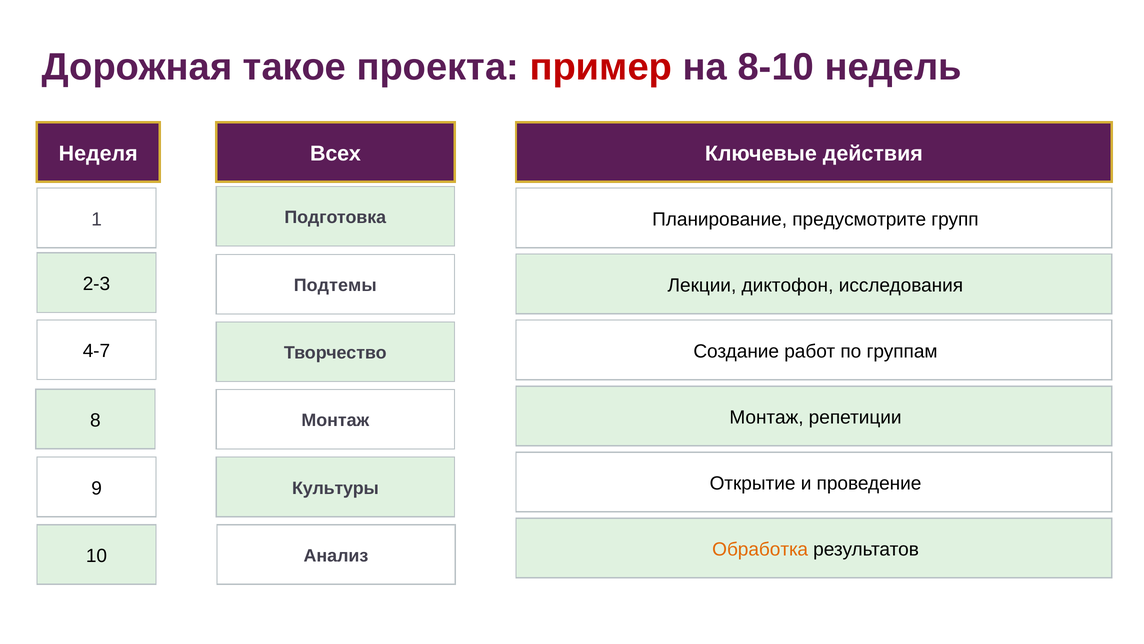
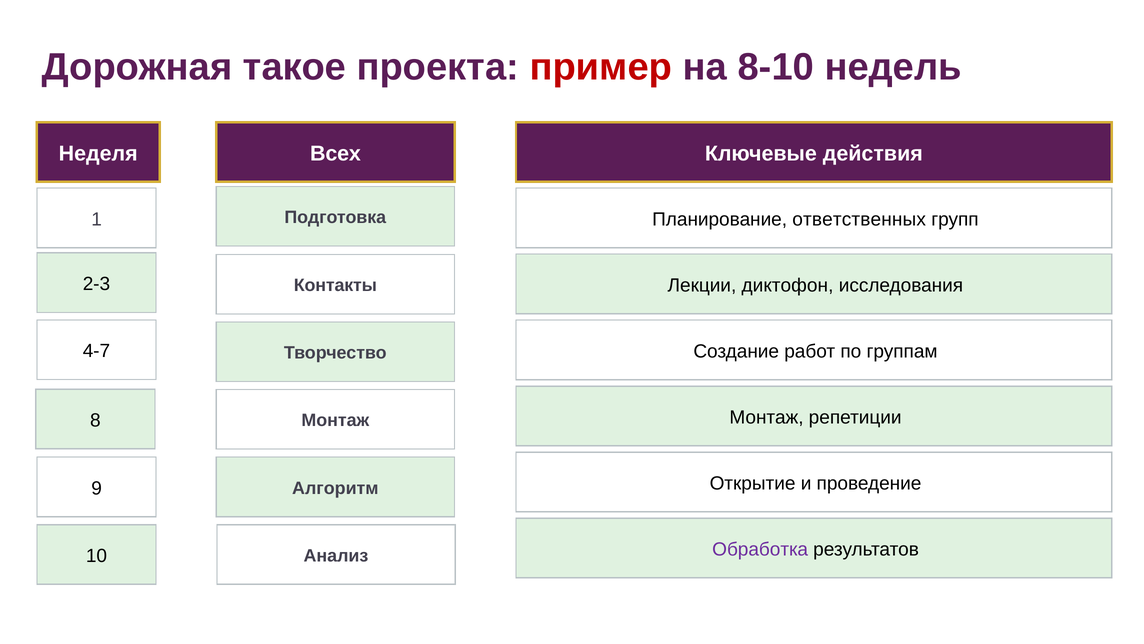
предусмотрите: предусмотрите -> ответственных (859, 219)
Подтемы: Подтемы -> Контакты (335, 285)
Культуры: Культуры -> Алгоритм (335, 488)
Обработка colour: orange -> purple (760, 549)
